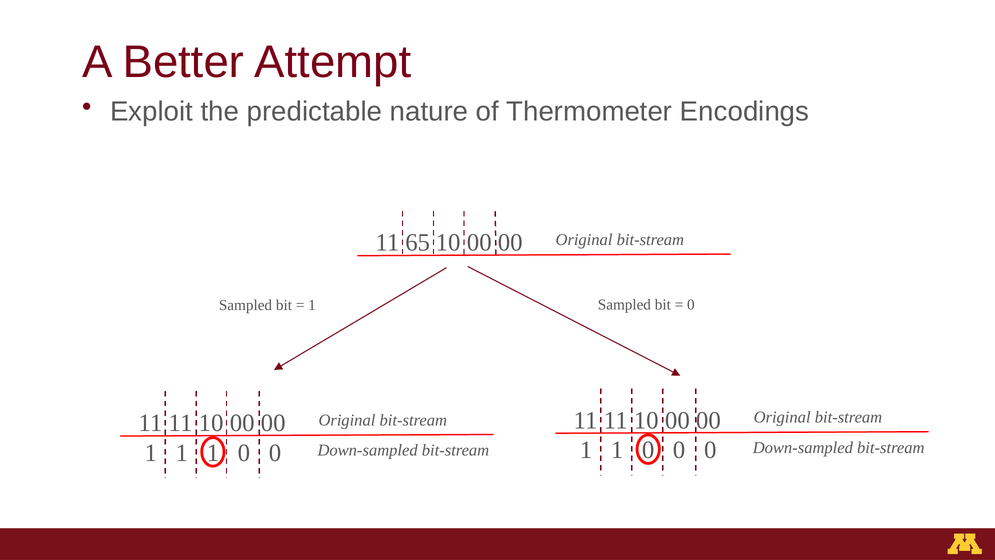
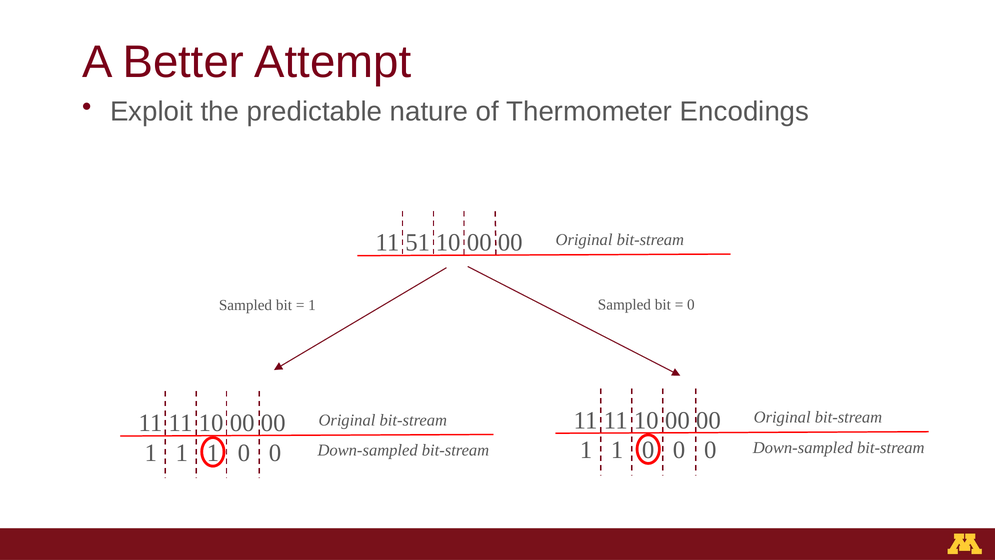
65: 65 -> 51 (418, 243)
